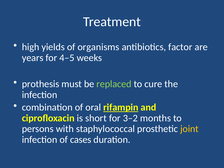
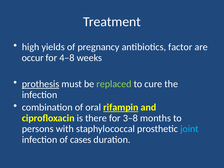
organisms: organisms -> pregnancy (98, 47)
years: years -> occur (33, 58)
4–5: 4–5 -> 4–8 (67, 58)
prothesis underline: none -> present (41, 84)
short: short -> there (96, 118)
3–2: 3–2 -> 3–8 (130, 118)
joint colour: yellow -> light blue (189, 129)
